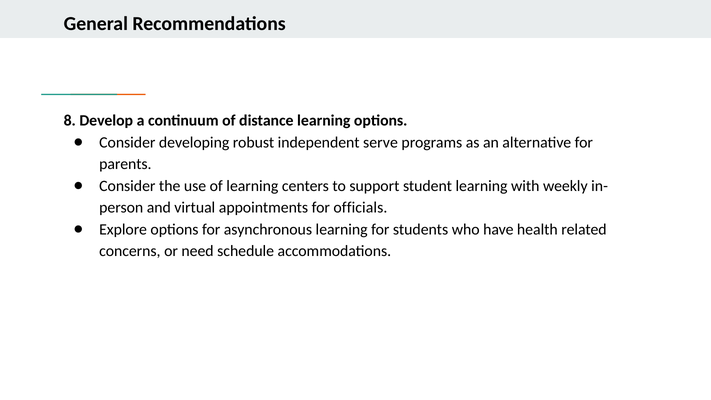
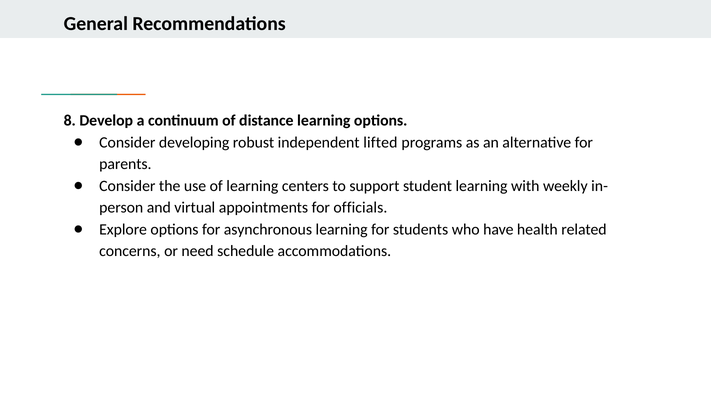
serve: serve -> lifted (380, 142)
